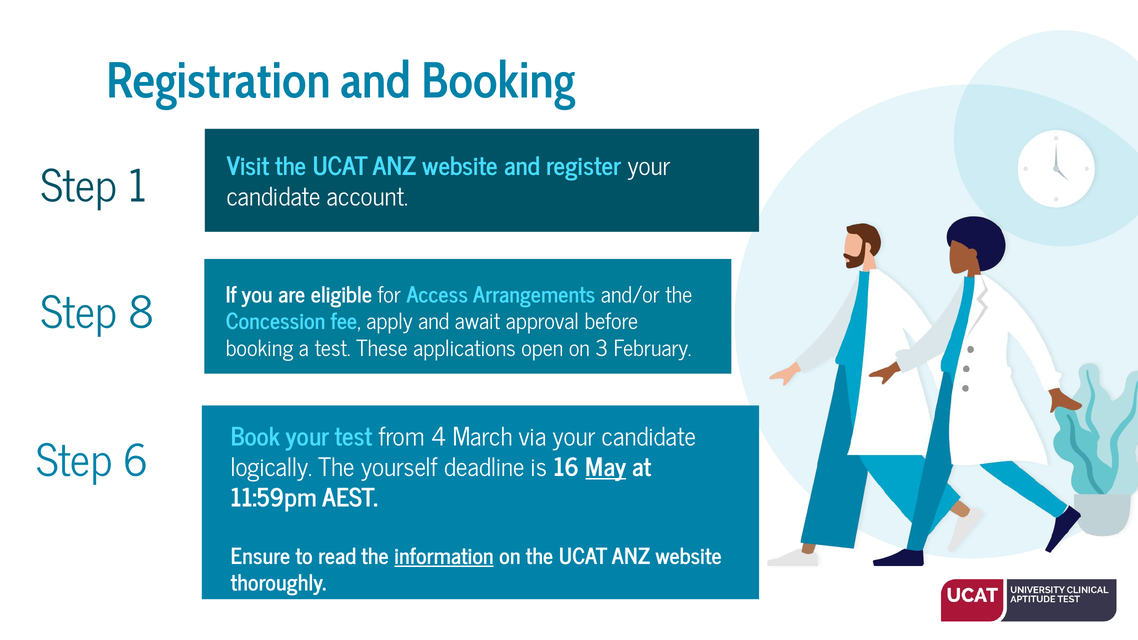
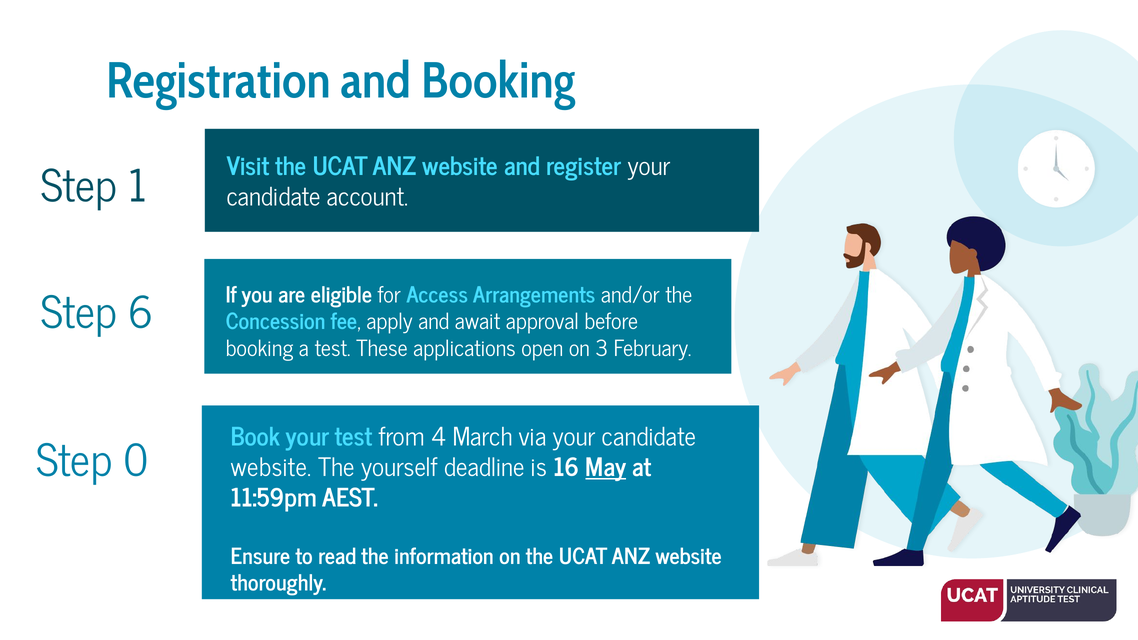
8: 8 -> 6 (141, 314)
6: 6 -> 0 (136, 462)
logically: logically -> website (271, 468)
information underline: present -> none (444, 557)
